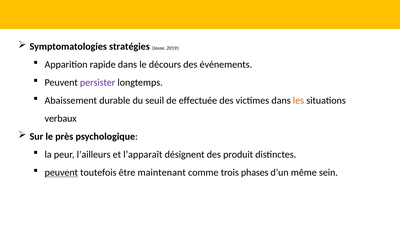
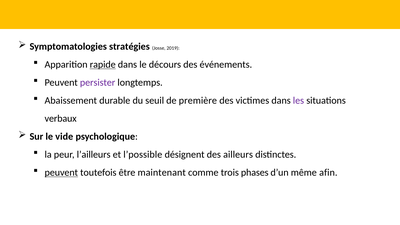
rapide underline: none -> present (103, 65)
effectuée: effectuée -> première (198, 101)
les colour: orange -> purple (298, 101)
près: près -> vide (64, 137)
l’apparaît: l’apparaît -> l’possible (143, 155)
produit: produit -> ailleurs (238, 155)
sein: sein -> afin (328, 173)
